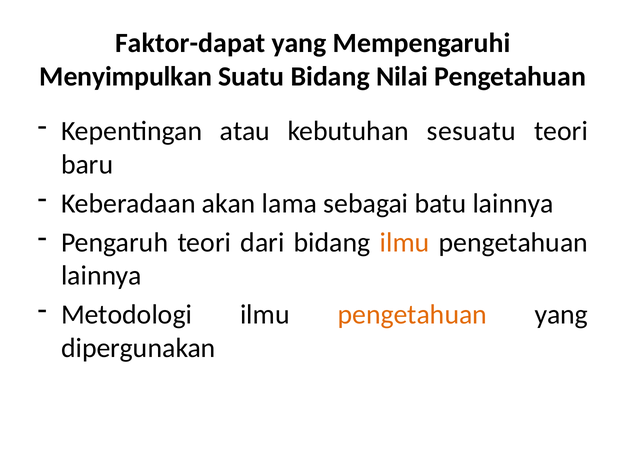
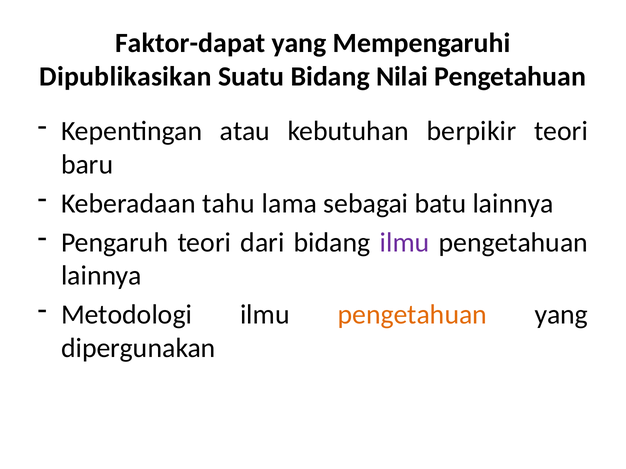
Menyimpulkan: Menyimpulkan -> Dipublikasikan (126, 77)
sesuatu: sesuatu -> berpikir (471, 131)
akan: akan -> tahu (229, 204)
ilmu colour: orange -> purple (405, 243)
